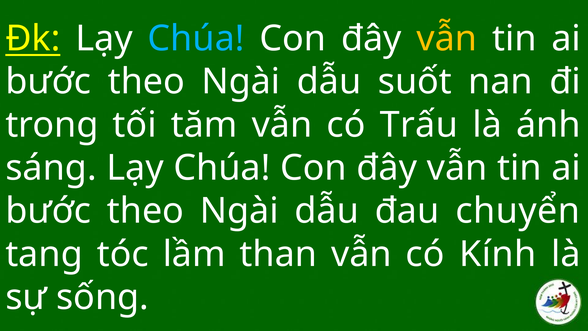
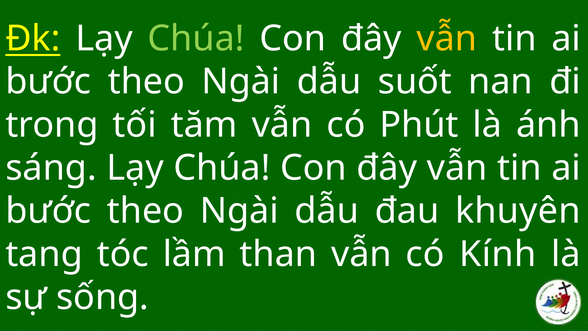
Chúa colour: light blue -> light green (196, 39)
Trấu: Trấu -> Phút (419, 125)
chuyển: chuyển -> khuyên (518, 211)
